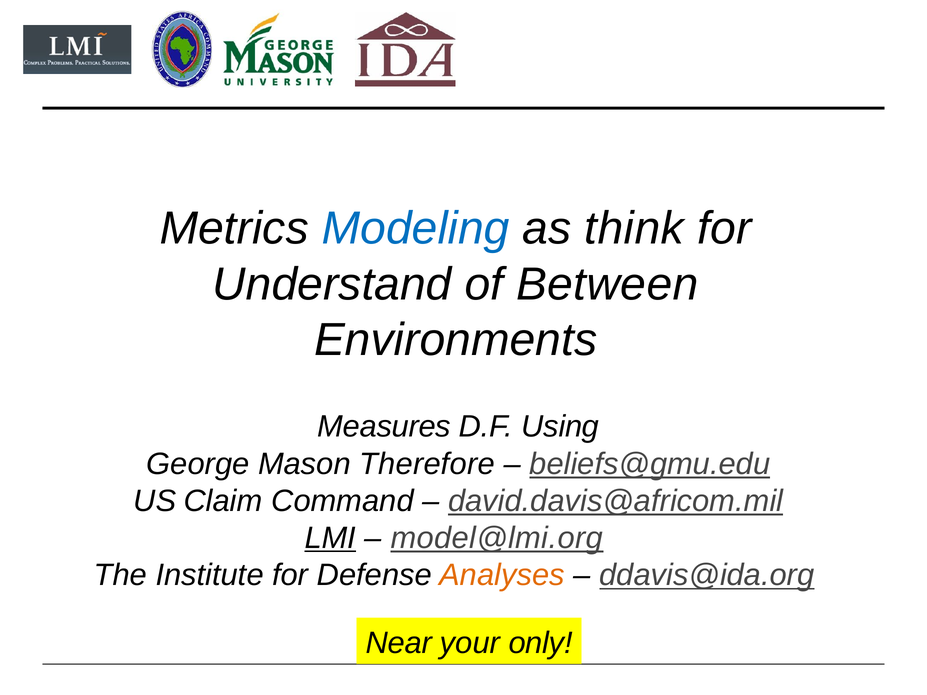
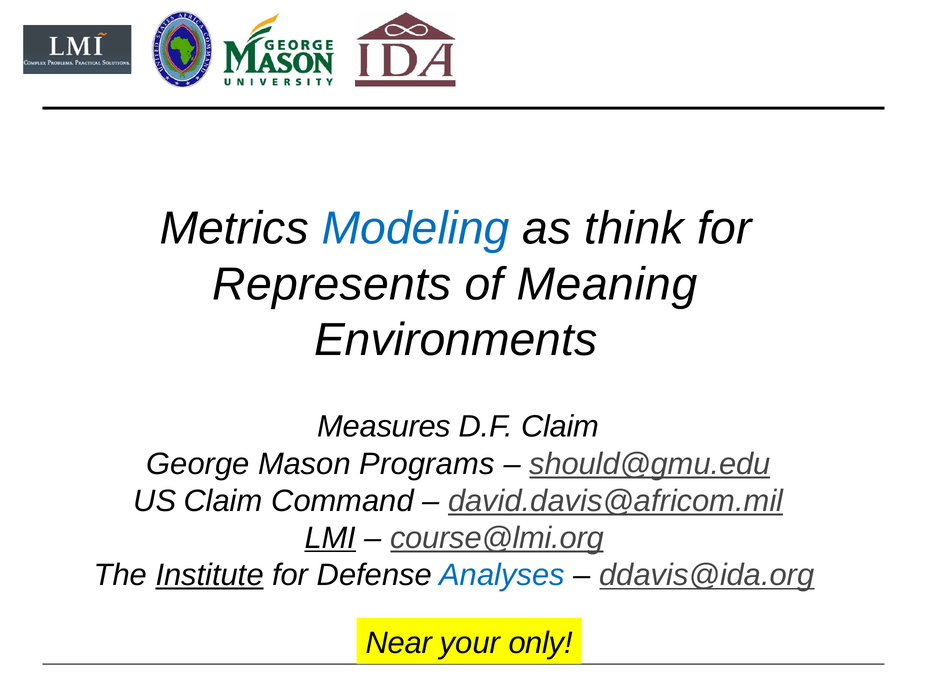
Understand: Understand -> Represents (332, 284)
Between: Between -> Meaning (607, 284)
D.F Using: Using -> Claim (560, 427)
Therefore: Therefore -> Programs (427, 464)
beliefs@gmu.edu: beliefs@gmu.edu -> should@gmu.edu (650, 464)
model@lmi.org: model@lmi.org -> course@lmi.org (497, 538)
Institute underline: none -> present (210, 575)
Analyses colour: orange -> blue (502, 575)
